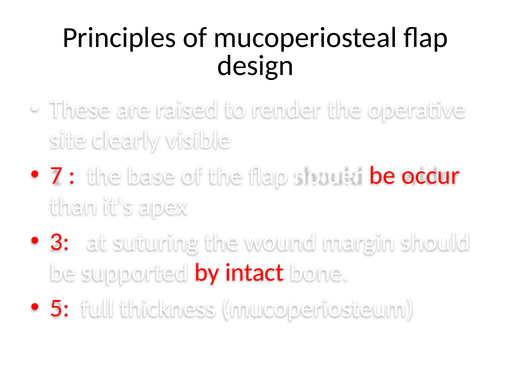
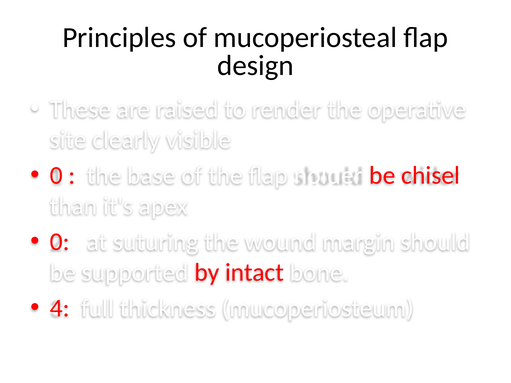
7: 7 -> 0 (56, 176)
occur: occur -> chisel (431, 176)
3: 3 -> 0 (60, 242)
5: 5 -> 4 (60, 308)
